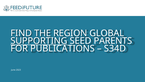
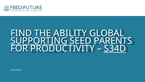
REGION: REGION -> ABILITY (70, 33)
PUBLICATIONS: PUBLICATIONS -> PRODUCTIVITY (62, 48)
S34D underline: none -> present (115, 48)
